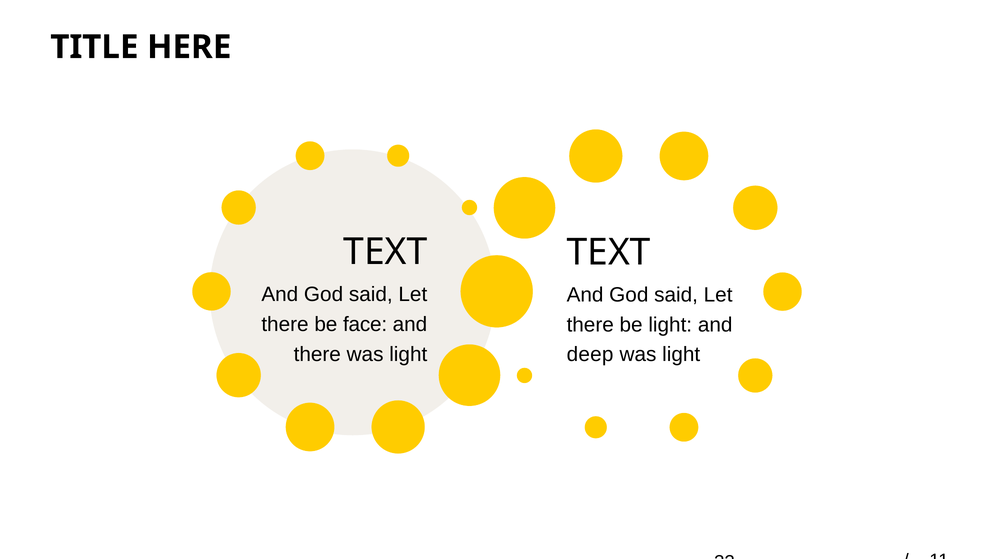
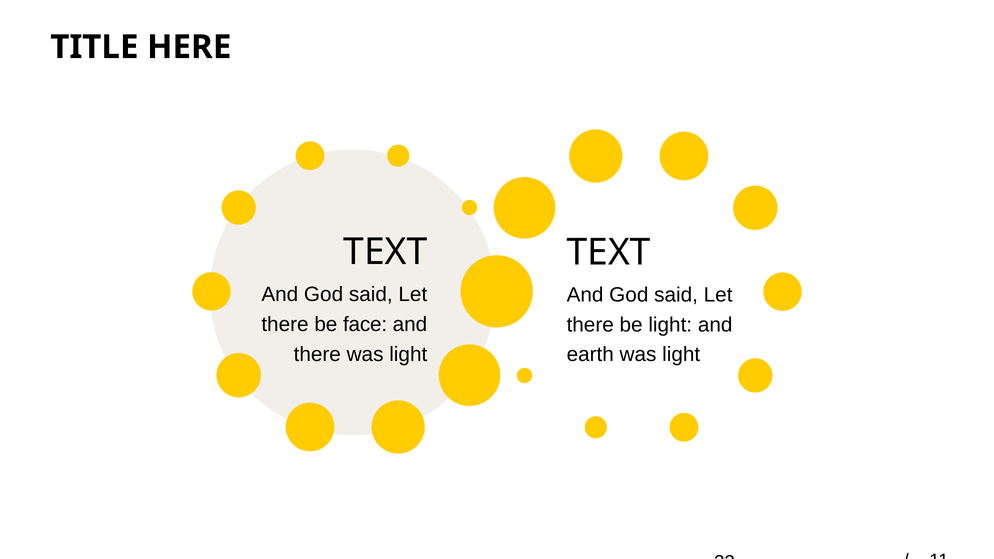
deep: deep -> earth (590, 355)
